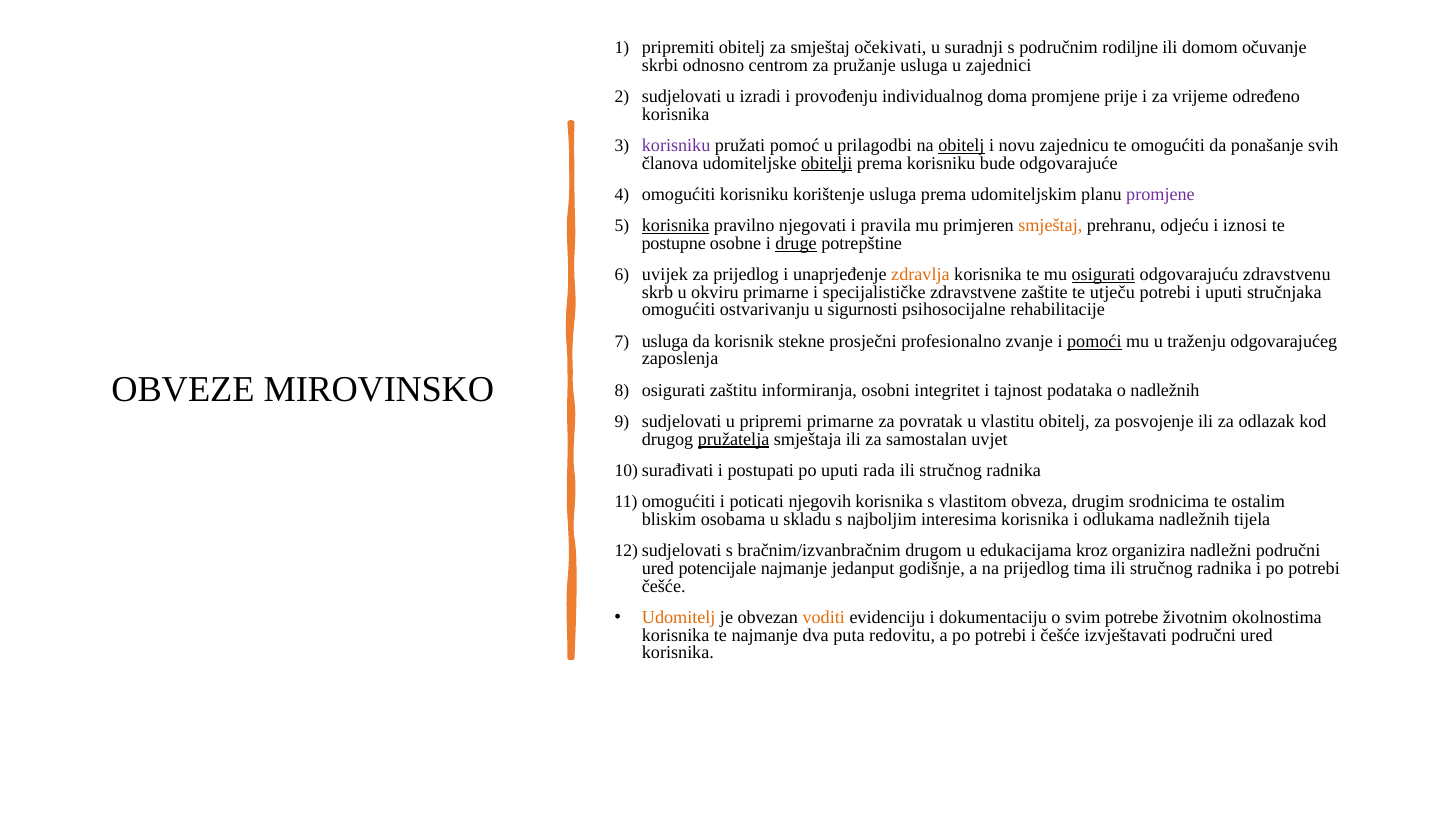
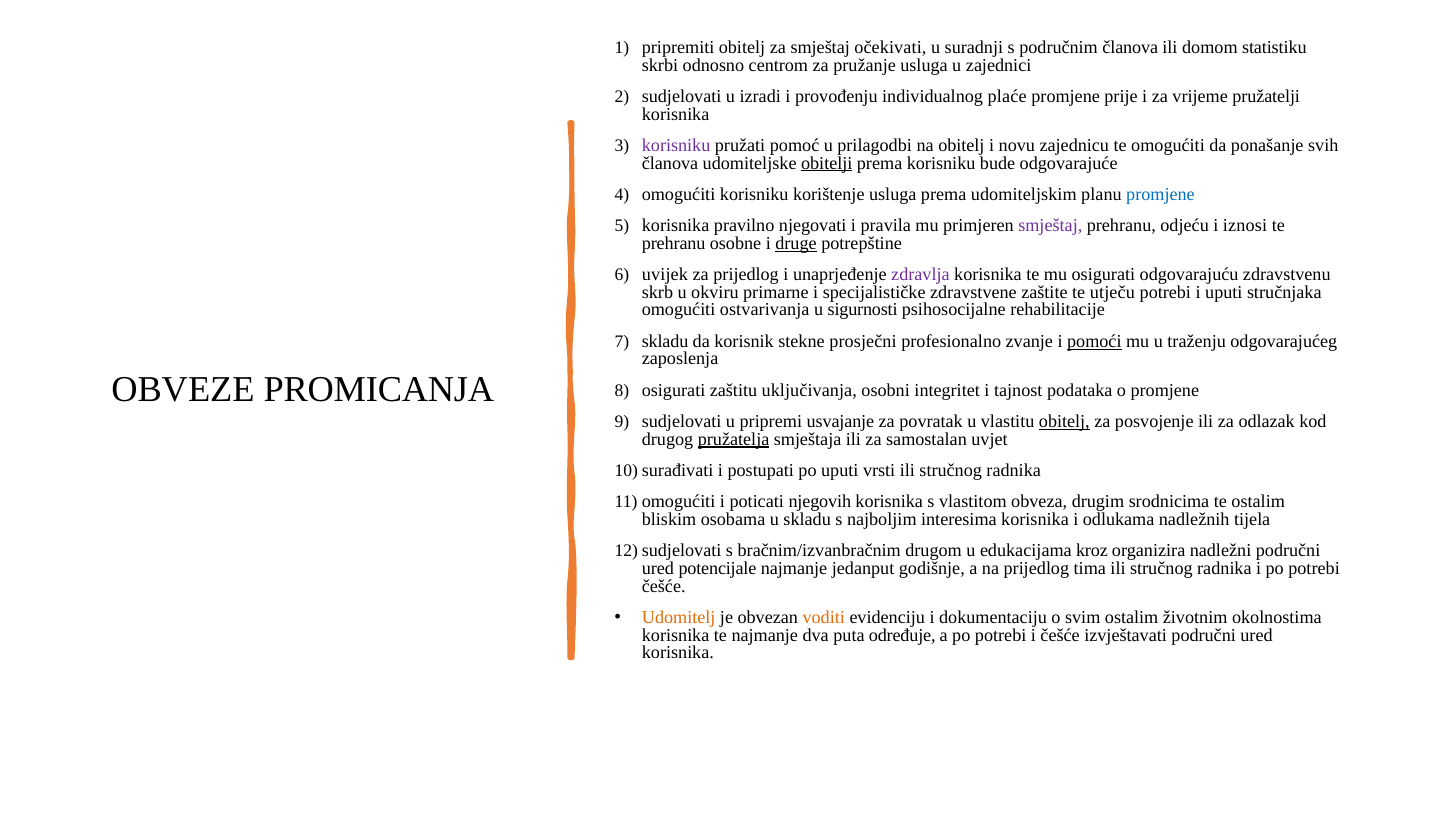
područnim rodiljne: rodiljne -> članova (1130, 47)
očuvanje: očuvanje -> statistiku (1274, 47)
doma: doma -> plaće (1007, 96)
određeno: određeno -> pružatelji (1266, 96)
obitelj underline: present -> none (961, 145)
promjene colour: purple -> blue (1160, 194)
korisnika underline: present -> none (676, 225)
smještaj colour: orange -> purple (1050, 225)
postupne: postupne -> prehranu (674, 243)
zdravlja colour: orange -> purple (920, 274)
osigurati underline: present -> none (1103, 274)
ostvarivanju: ostvarivanju -> ostvarivanja (765, 310)
usluga: usluga -> skladu (665, 341)
MIROVINSKO: MIROVINSKO -> PROMICANJA (379, 389)
informiranja: informiranja -> uključivanja (809, 390)
o nadležnih: nadležnih -> promjene (1165, 390)
pripremi primarne: primarne -> usvajanje (840, 421)
obitelj underline: none -> present (1064, 421)
rada: rada -> vrsti (879, 470)
svim potrebe: potrebe -> ostalim (1132, 617)
redovitu: redovitu -> određuje (902, 635)
